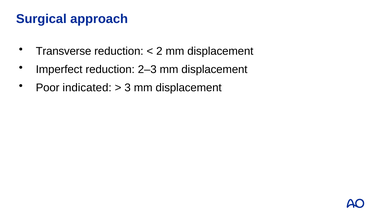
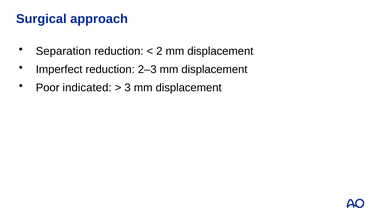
Transverse: Transverse -> Separation (63, 51)
